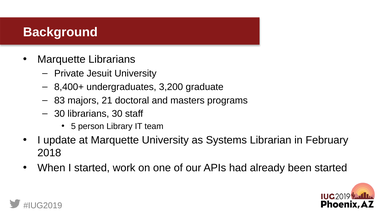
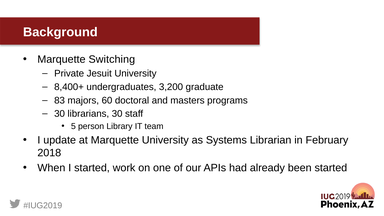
Marquette Librarians: Librarians -> Switching (112, 59)
21: 21 -> 60 (107, 100)
